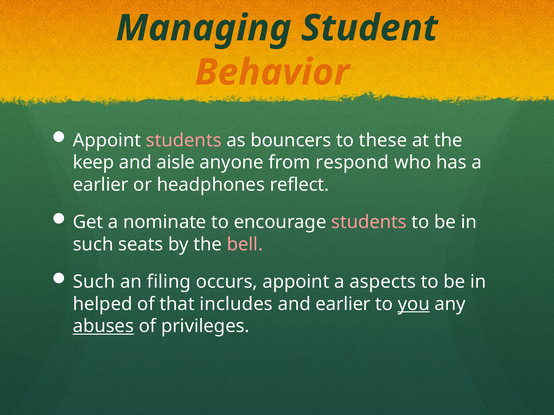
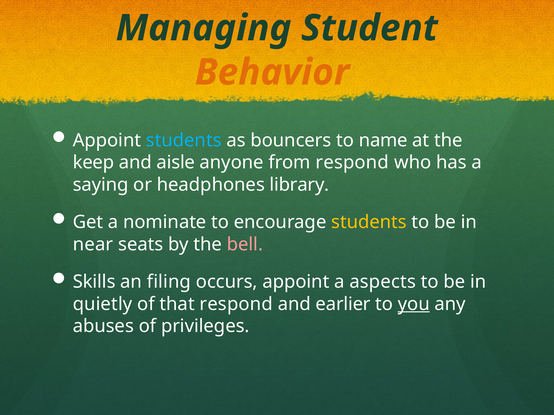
students colour: pink -> light blue (184, 141)
these: these -> name (383, 141)
earlier: earlier -> saying (101, 185)
reflect: reflect -> library (299, 185)
students colour: pink -> yellow (369, 222)
such: such -> near (93, 245)
Such: Such -> Skills (94, 282)
helped: helped -> quietly (103, 304)
that includes: includes -> respond (236, 304)
abuses underline: present -> none (103, 327)
